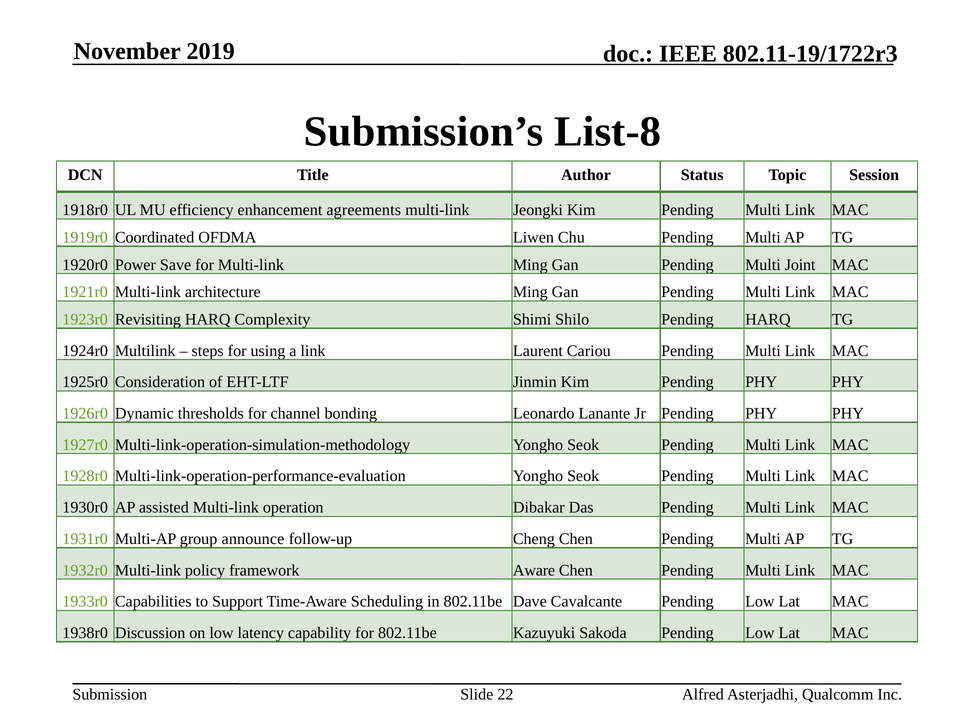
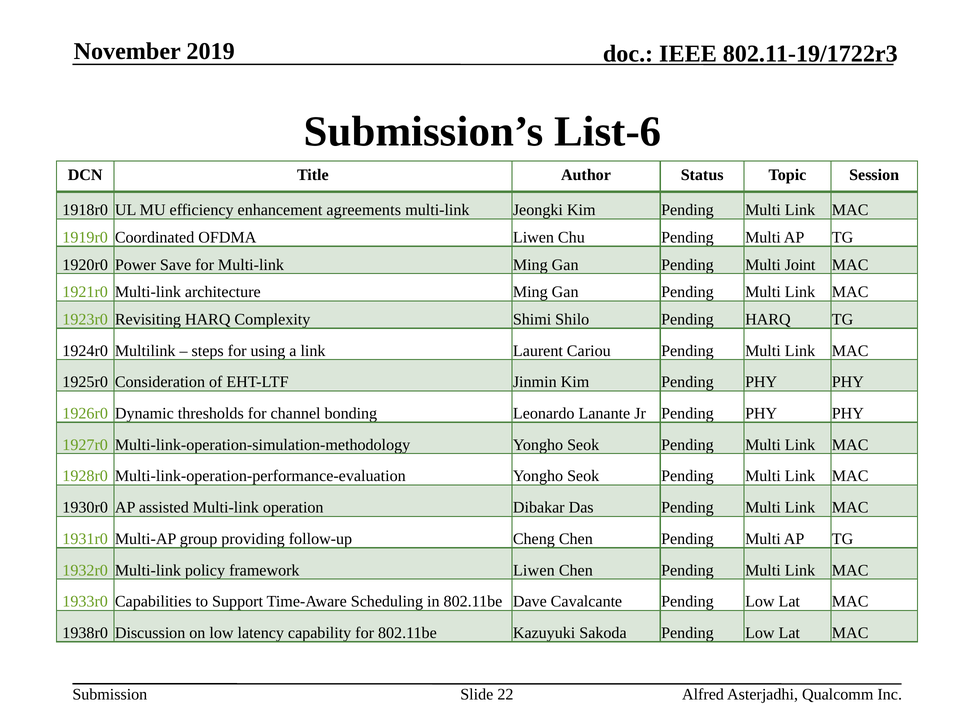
List-8: List-8 -> List-6 (608, 132)
announce: announce -> providing (253, 539)
framework Aware: Aware -> Liwen (534, 571)
